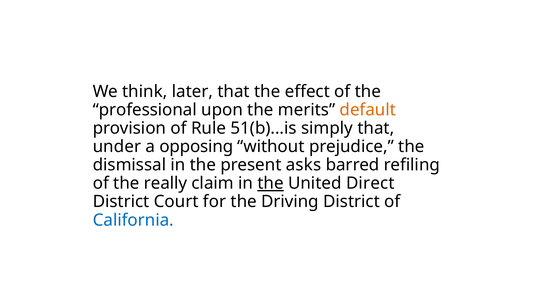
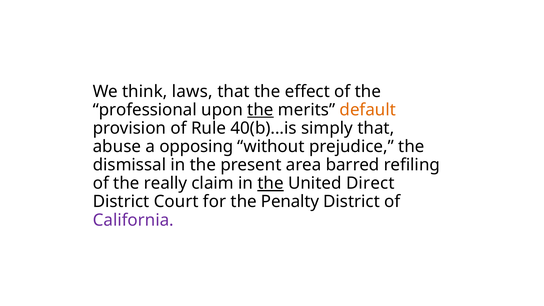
later: later -> laws (192, 92)
the underline: none -> present (260, 110)
51(b)...is: 51(b)...is -> 40(b)...is (264, 128)
under: under -> abuse (117, 147)
asks: asks -> area (304, 165)
Driving: Driving -> Penalty (290, 202)
California colour: blue -> purple (133, 220)
